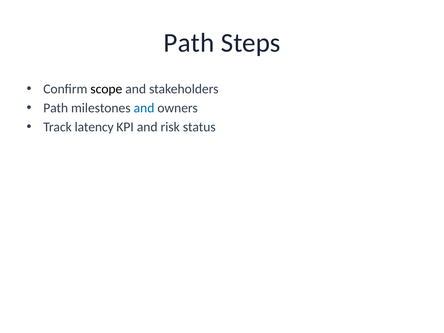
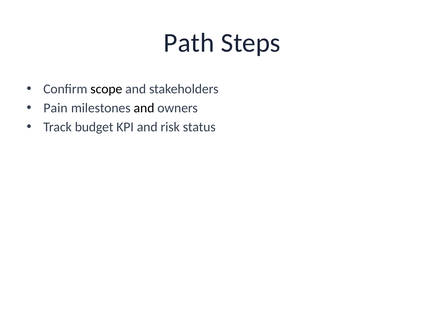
Path: Path -> Pain (56, 108)
and colour: blue -> black (144, 108)
latency: latency -> budget (94, 127)
